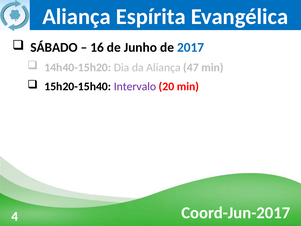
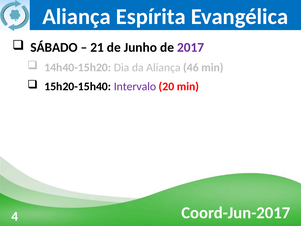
16: 16 -> 21 (97, 47)
2017 colour: blue -> purple (191, 47)
47: 47 -> 46 (191, 67)
